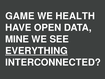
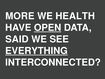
GAME: GAME -> MORE (20, 16)
OPEN underline: none -> present (48, 28)
MINE: MINE -> SAID (17, 39)
